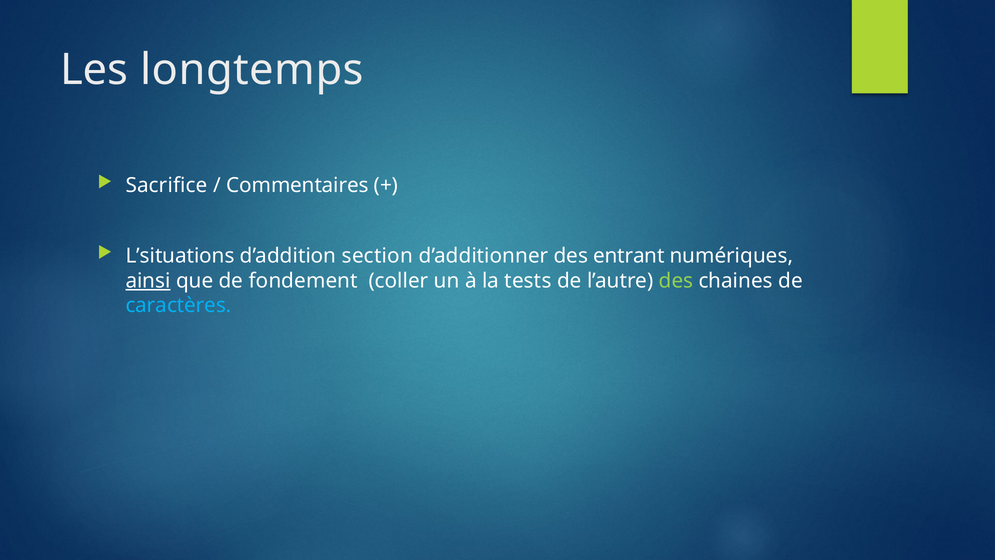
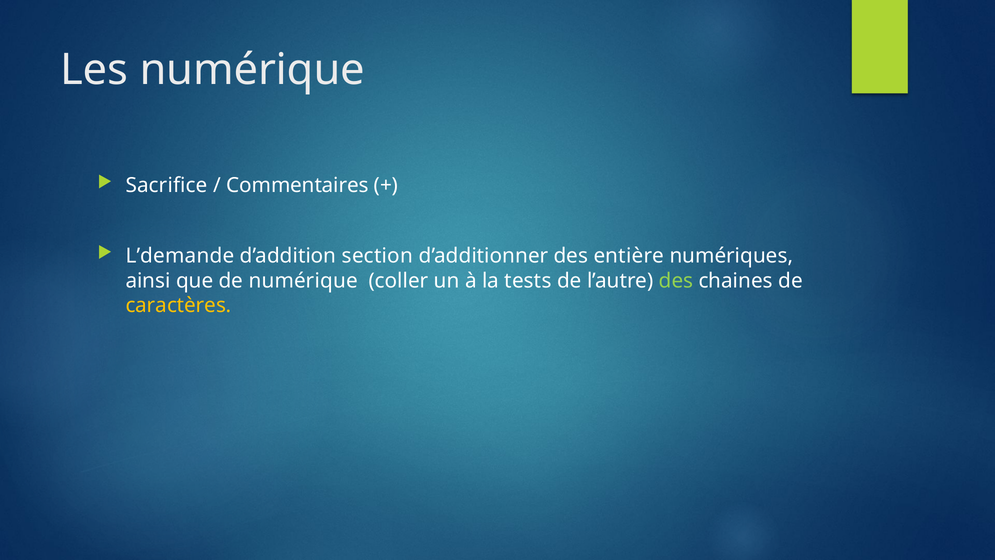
Les longtemps: longtemps -> numérique (252, 70)
L’situations: L’situations -> L’demande (180, 256)
entrant: entrant -> entière (629, 256)
ainsi underline: present -> none (148, 281)
de fondement: fondement -> numérique (303, 281)
caractères colour: light blue -> yellow (179, 305)
